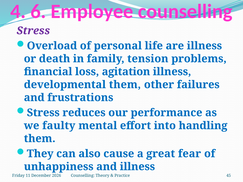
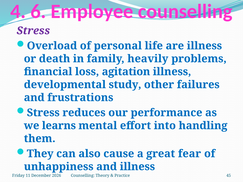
tension: tension -> heavily (148, 59)
developmental them: them -> study (125, 85)
faulty: faulty -> learns (59, 126)
